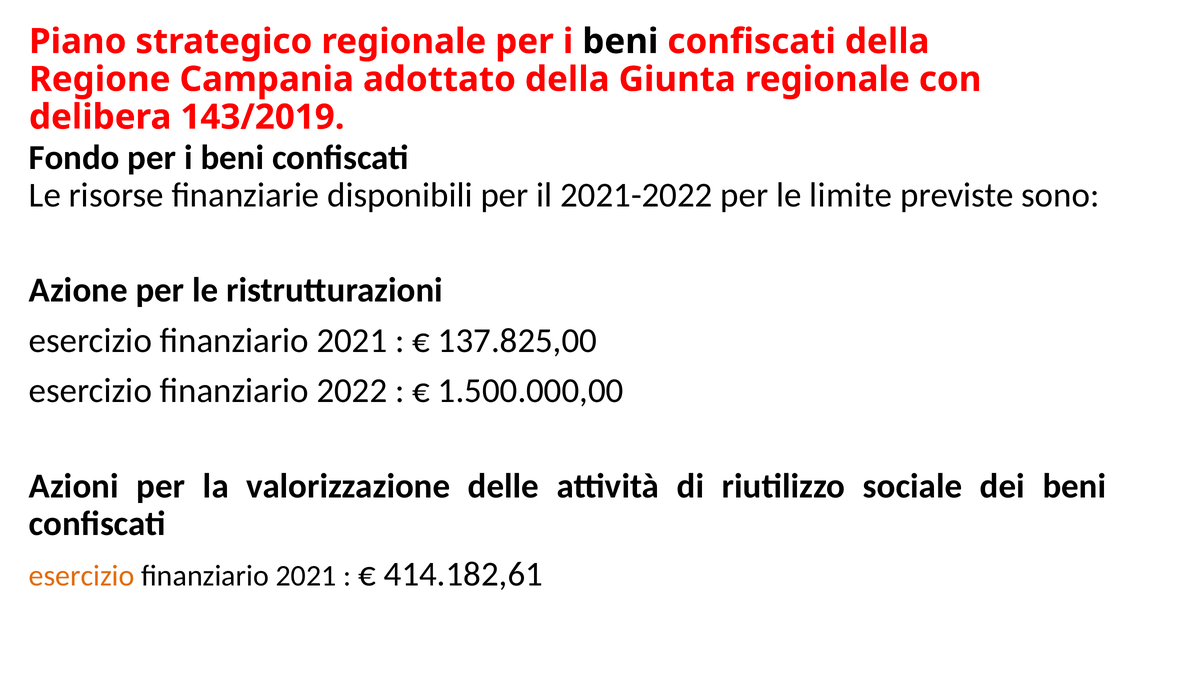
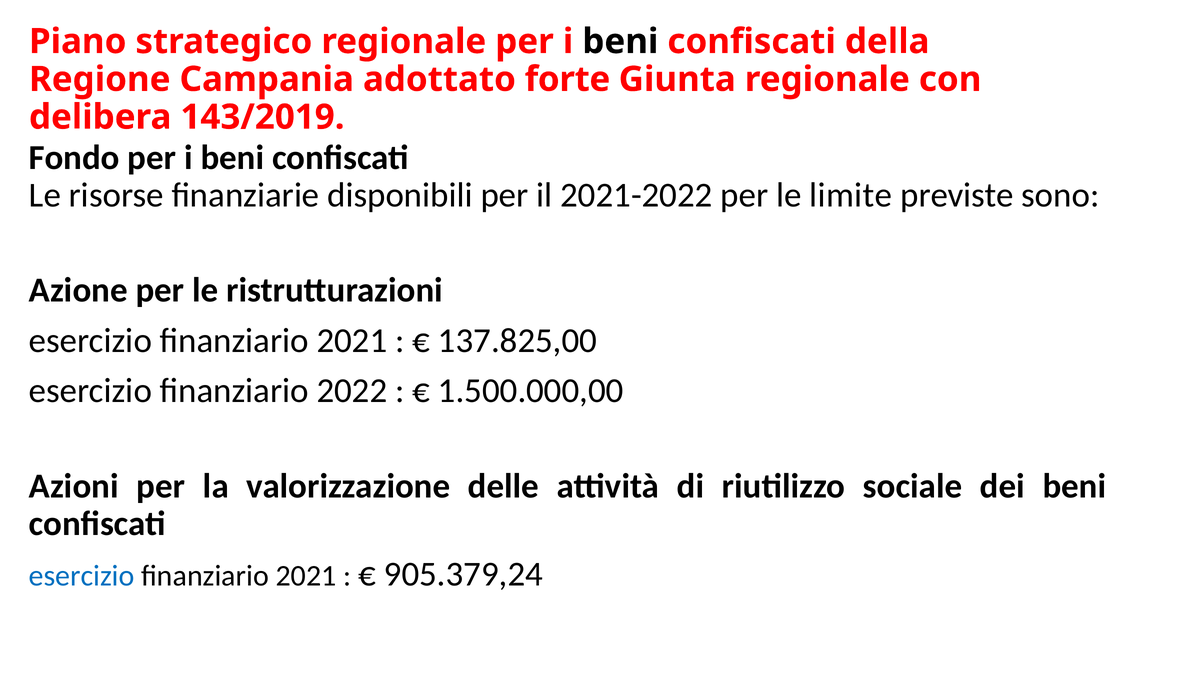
adottato della: della -> forte (567, 79)
esercizio colour: orange -> blue (82, 575)
414.182,61: 414.182,61 -> 905.379,24 (463, 574)
